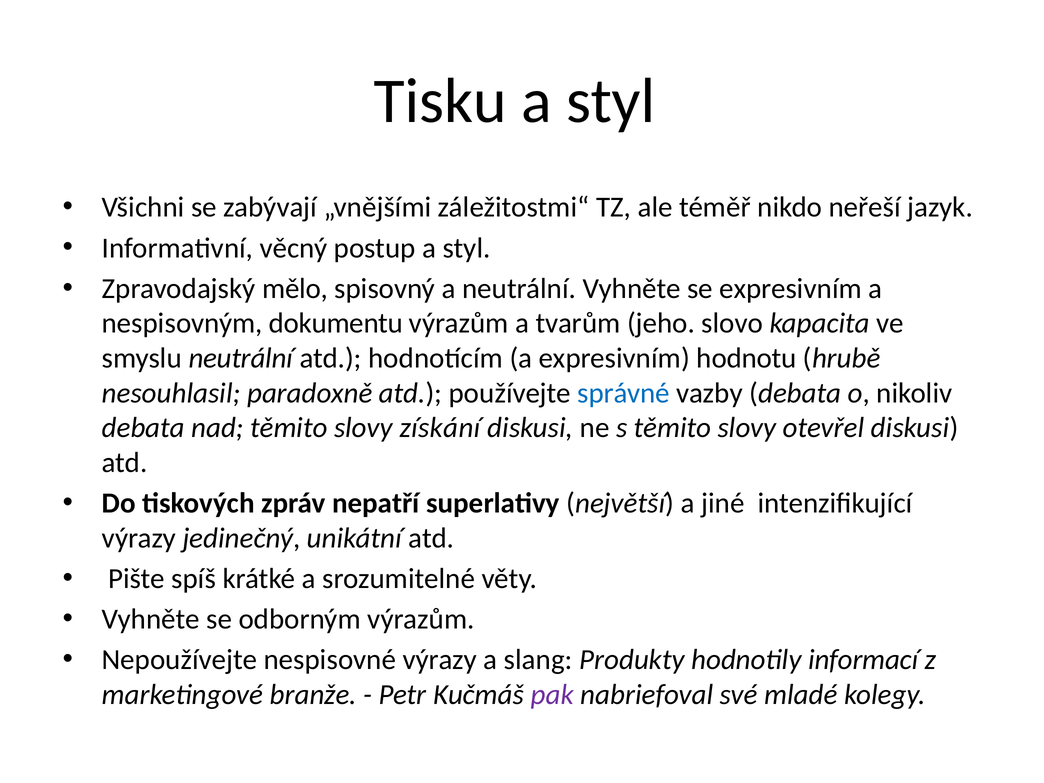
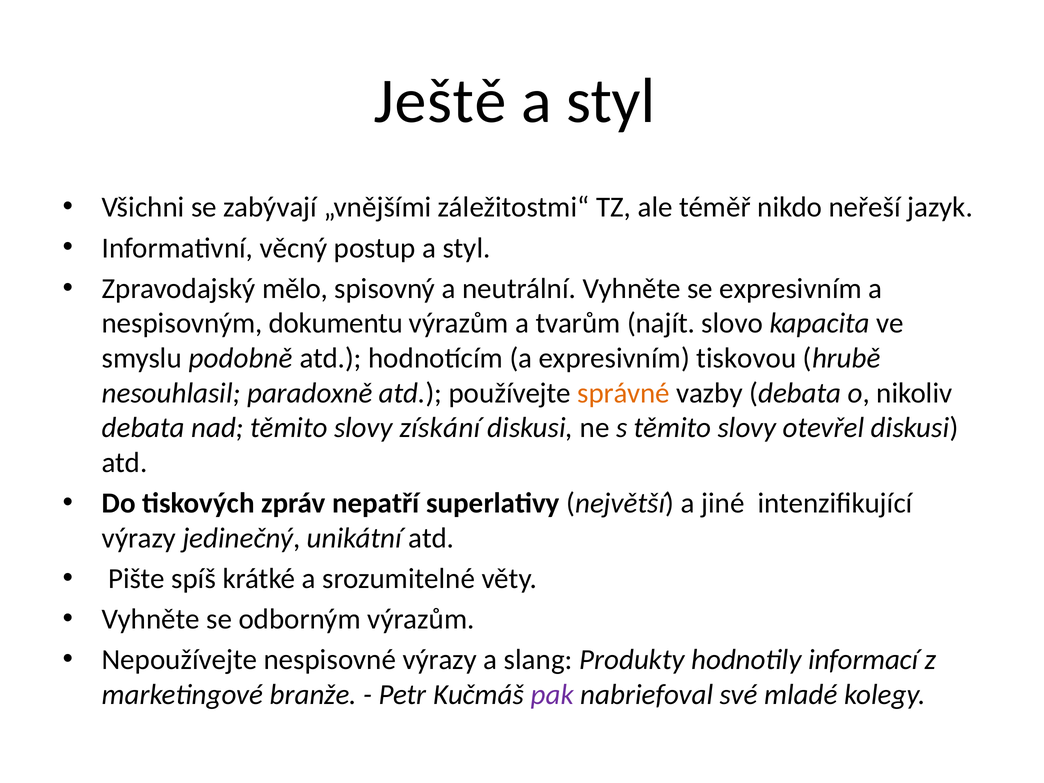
Tisku: Tisku -> Ještě (440, 101)
jeho: jeho -> najít (661, 323)
smyslu neutrální: neutrální -> podobně (241, 358)
hodnotu: hodnotu -> tiskovou (746, 358)
správné colour: blue -> orange (624, 393)
